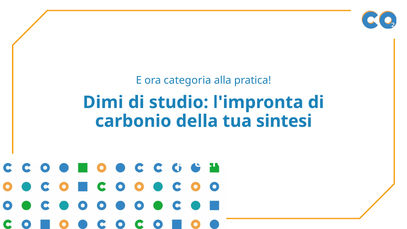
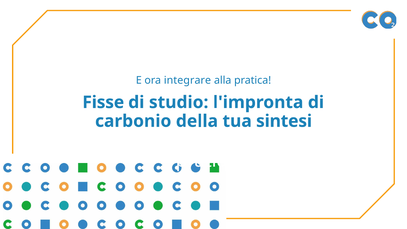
categoria: categoria -> integrare (187, 80)
Dimi: Dimi -> Fisse (103, 102)
